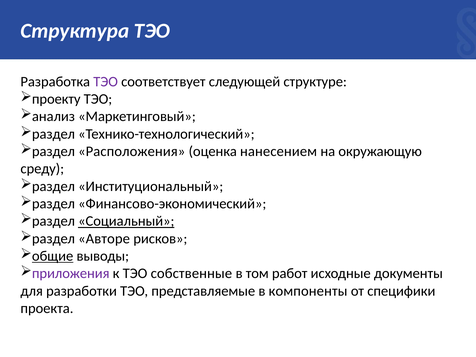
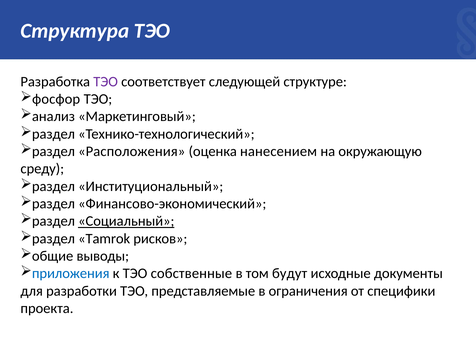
проекту: проекту -> фосфор (56, 99)
Авторе: Авторе -> Tamrok (104, 239)
общие underline: present -> none (53, 256)
приложения colour: purple -> blue (71, 274)
работ: работ -> будут (290, 274)
компоненты: компоненты -> ограничения (308, 291)
